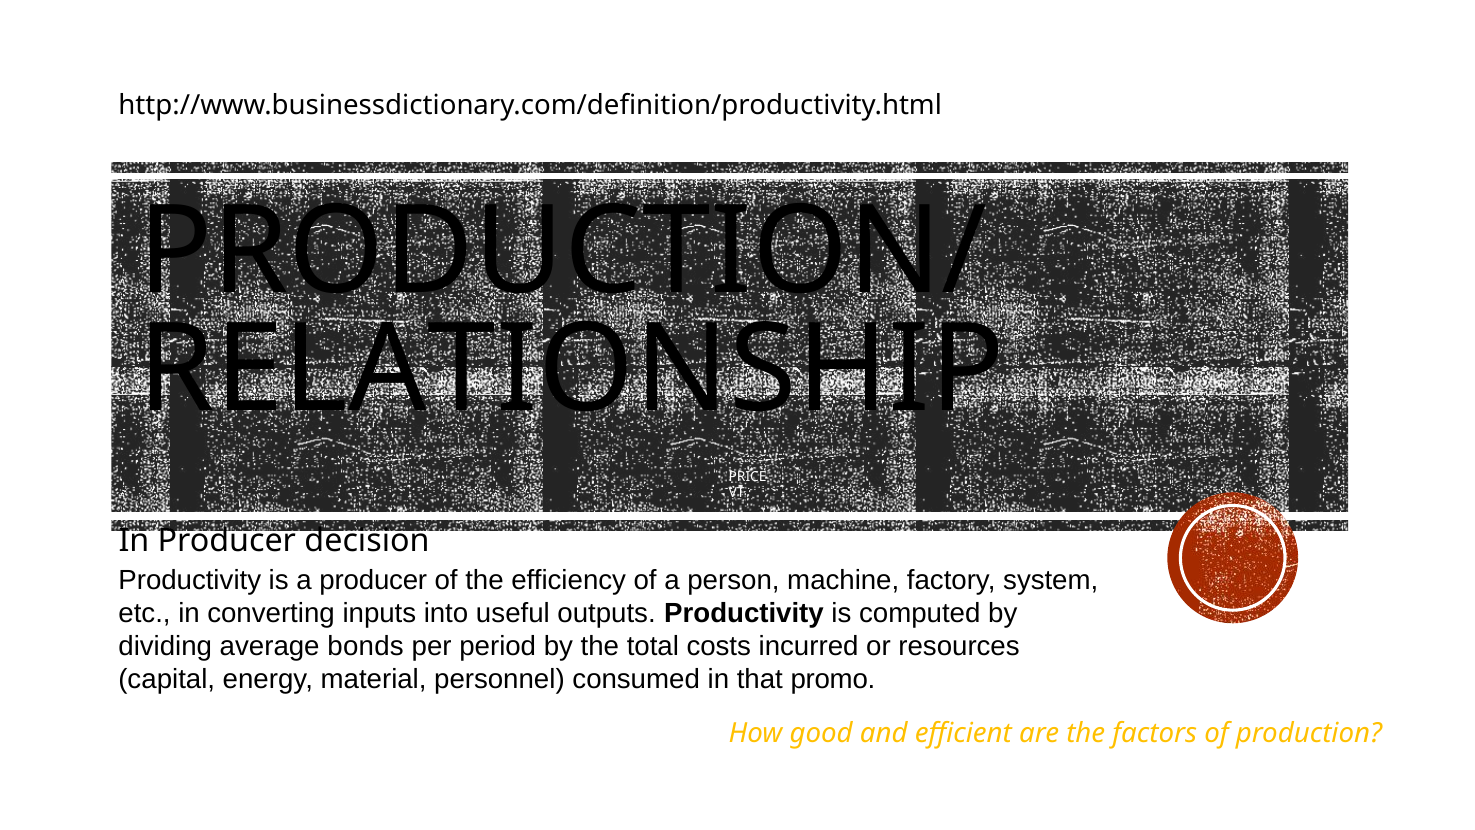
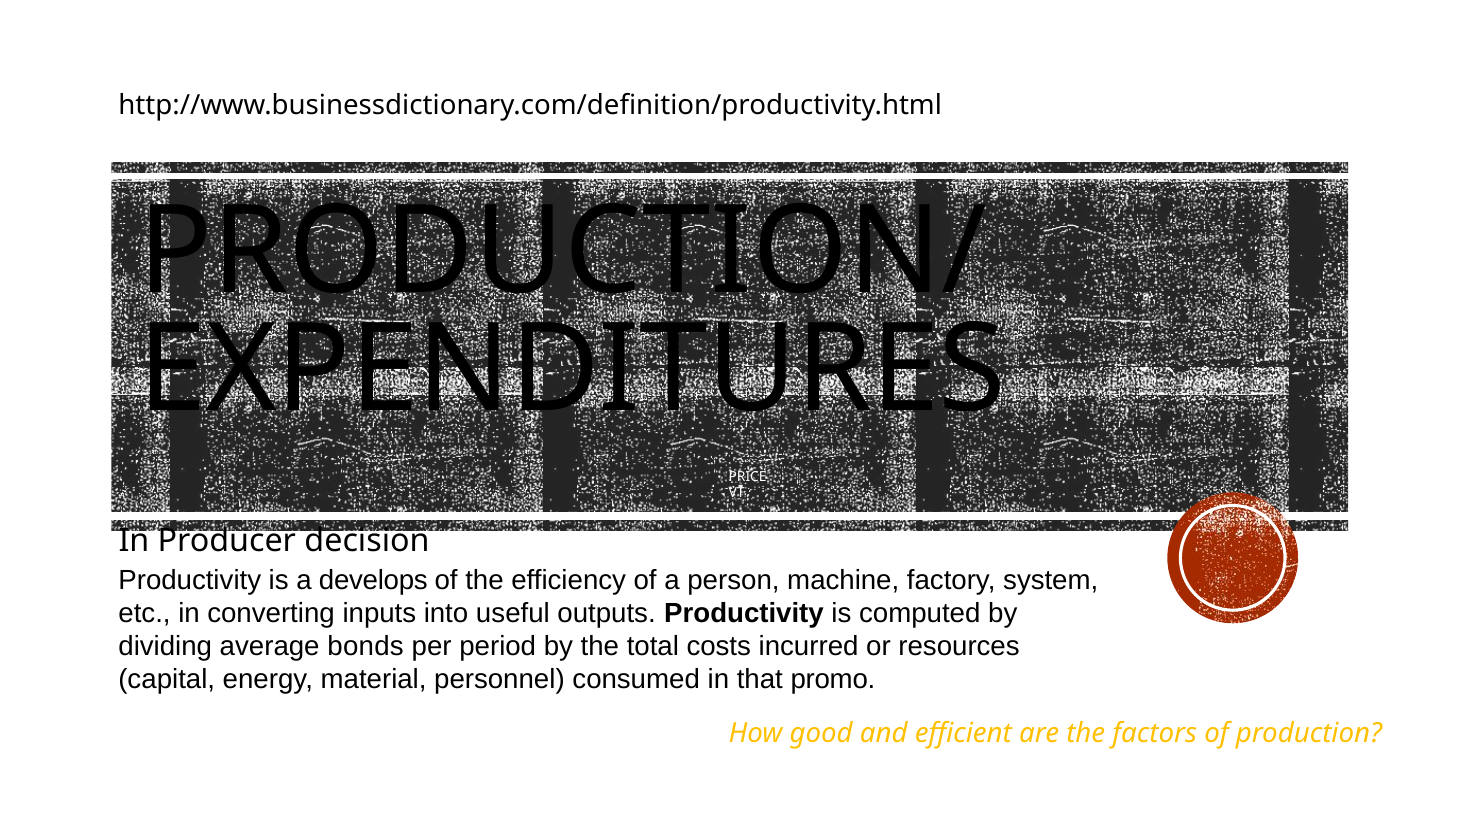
RELATIONSHIP: RELATIONSHIP -> EXPENDITURES (572, 369)
a producer: producer -> develops (373, 580)
